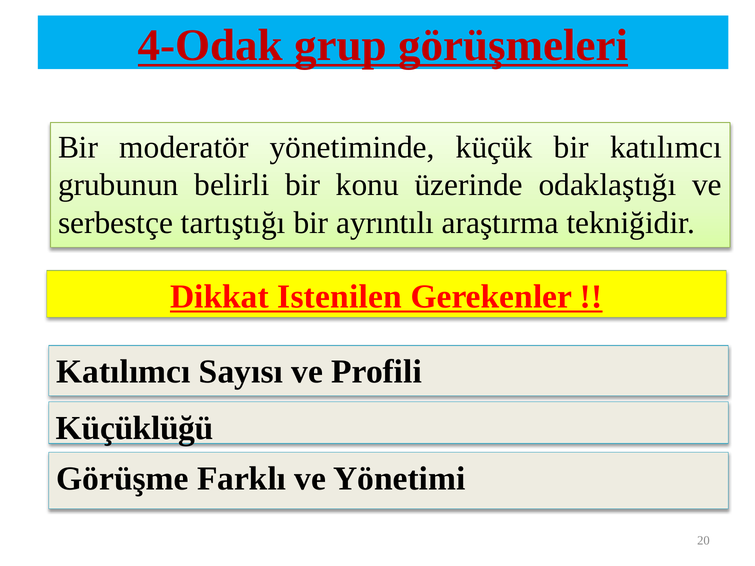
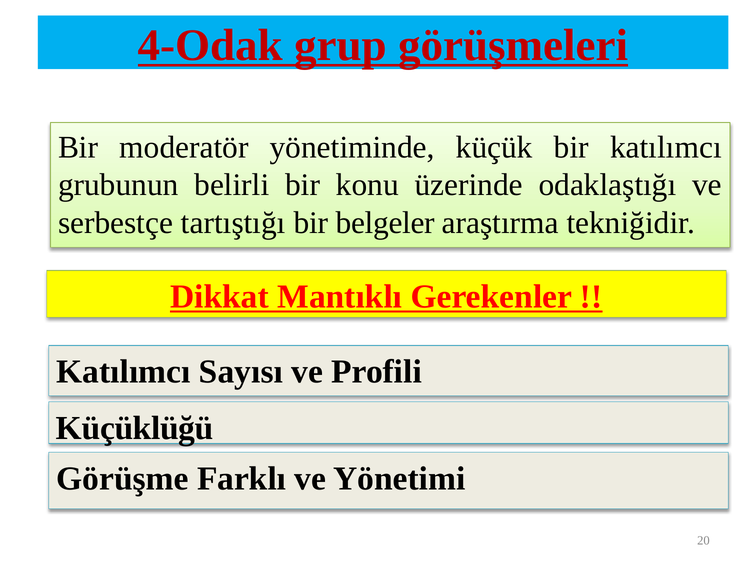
ayrıntılı: ayrıntılı -> belgeler (385, 223)
Istenilen: Istenilen -> Mantıklı (340, 297)
